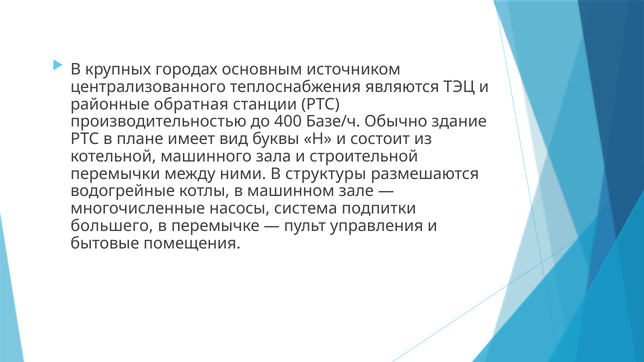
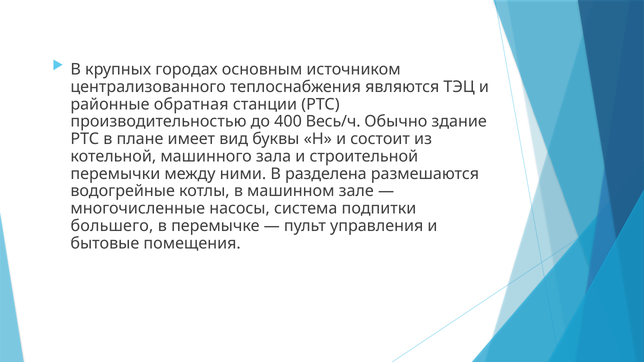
Базе/ч: Базе/ч -> Весь/ч (333, 122)
структуры: структуры -> разделена (326, 174)
